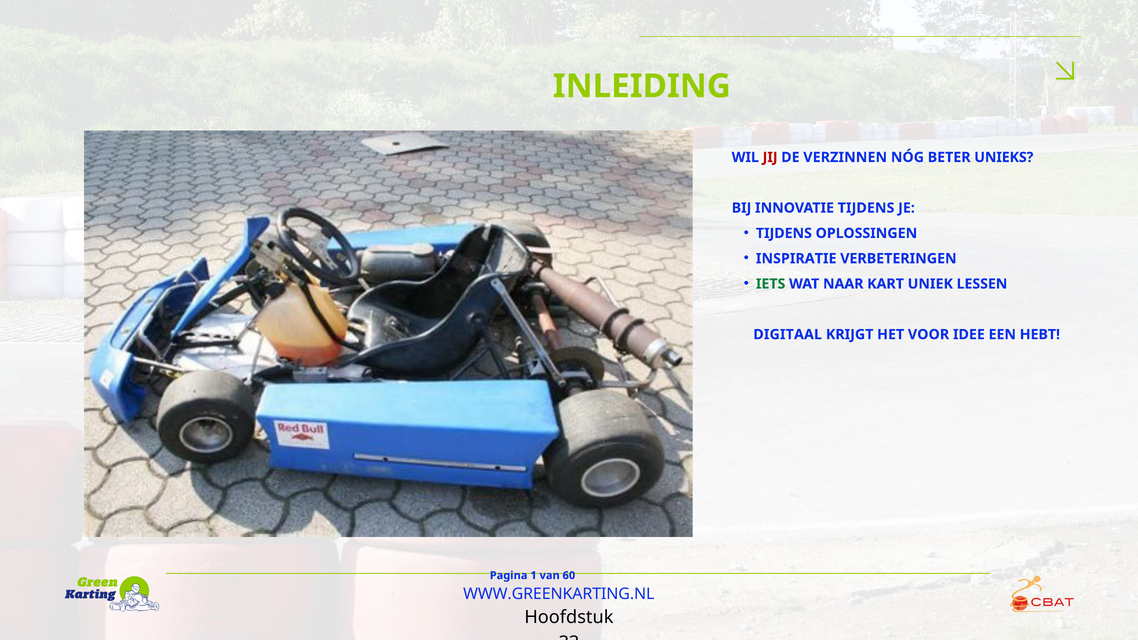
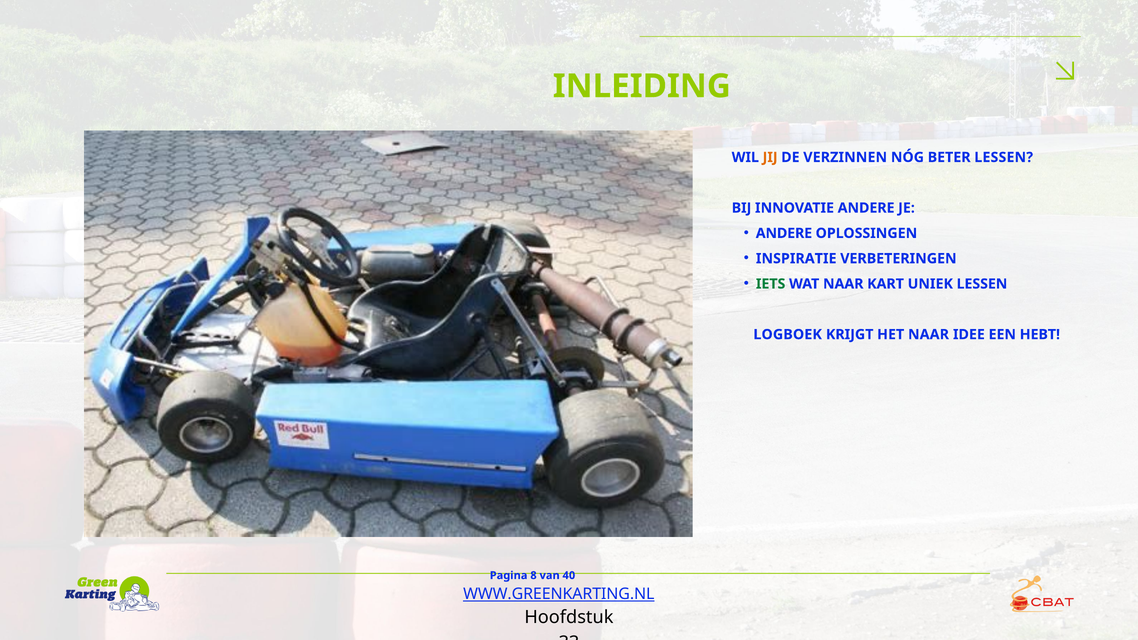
JIJ colour: red -> orange (770, 157)
BETER UNIEKS: UNIEKS -> LESSEN (1004, 157)
INNOVATIE TIJDENS: TIJDENS -> ANDERE (866, 208)
TIJDENS: TIJDENS -> ANDERE (784, 233)
DIGITAAL: DIGITAAL -> LOGBOEK (788, 335)
HET VOOR: VOOR -> NAAR (929, 335)
1: 1 -> 8 (534, 576)
60: 60 -> 40 (569, 576)
WWW.GREENKARTING.NL underline: none -> present (559, 594)
